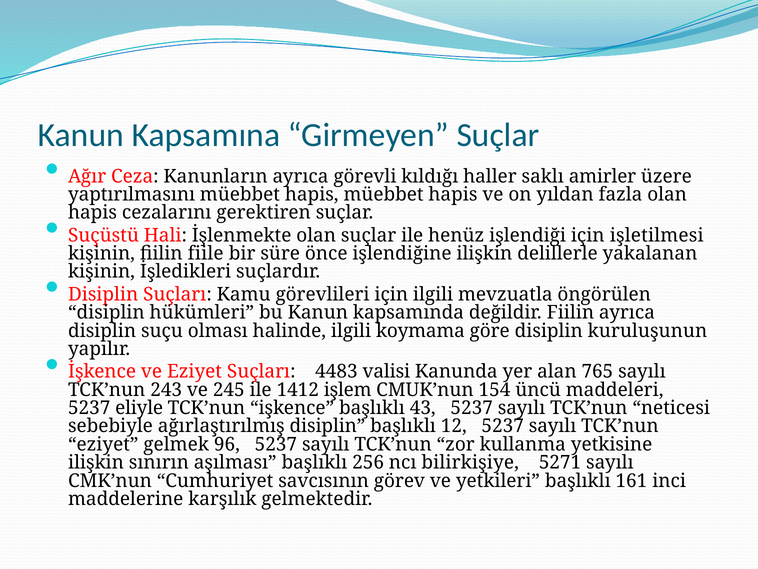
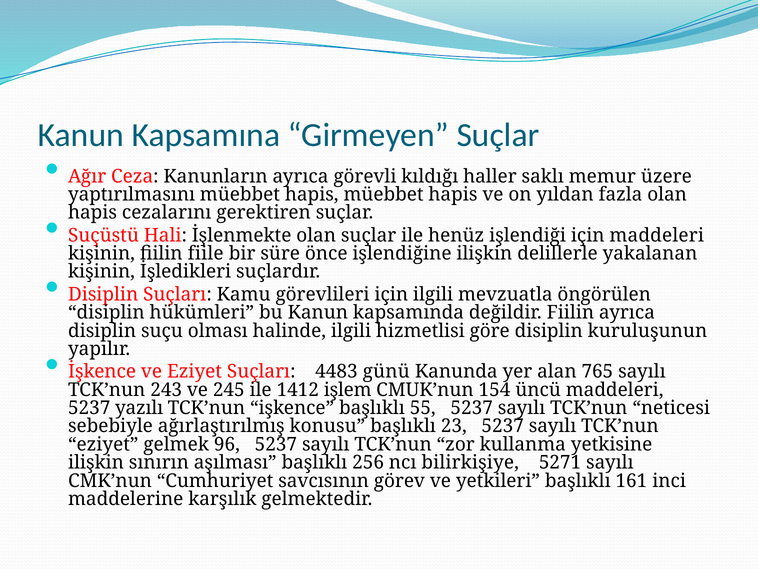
amirler: amirler -> memur (602, 176)
için işletilmesi: işletilmesi -> maddeleri (657, 235)
koymama: koymama -> hizmetlisi (420, 330)
valisi: valisi -> günü (386, 371)
eliyle: eliyle -> yazılı (139, 408)
43: 43 -> 55 (423, 408)
ağırlaştırılmış disiplin: disiplin -> konusu (327, 426)
12: 12 -> 23 (454, 426)
